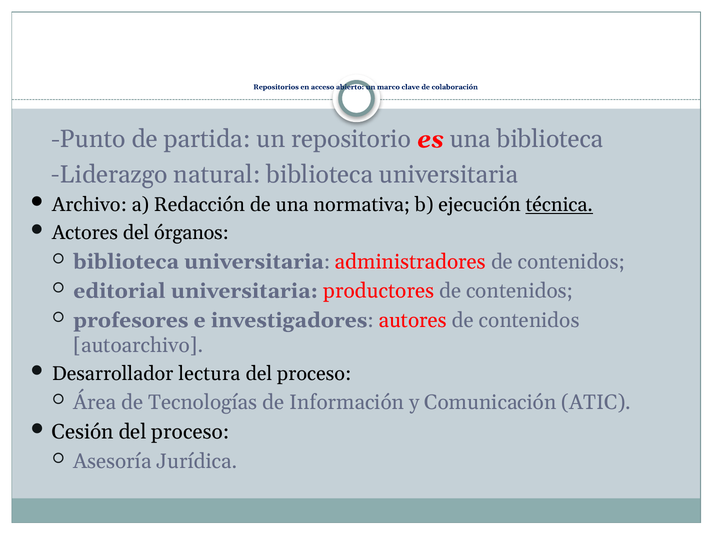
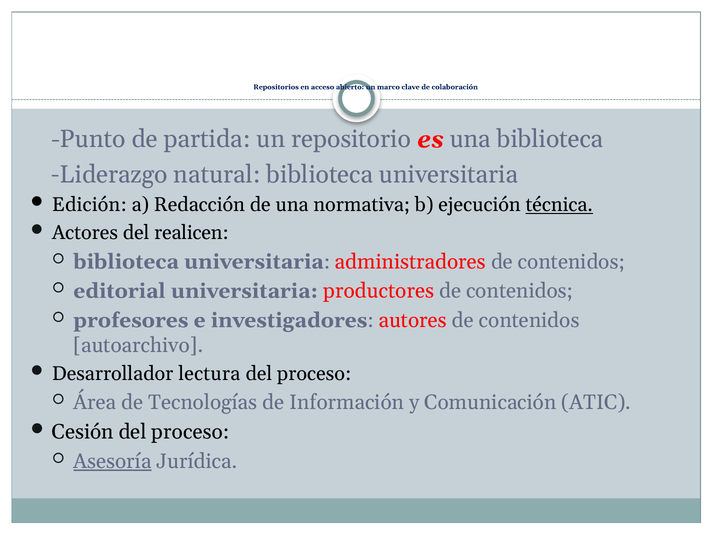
Archivo: Archivo -> Edición (89, 205)
órganos: órganos -> realicen (191, 233)
Asesoría underline: none -> present (112, 461)
